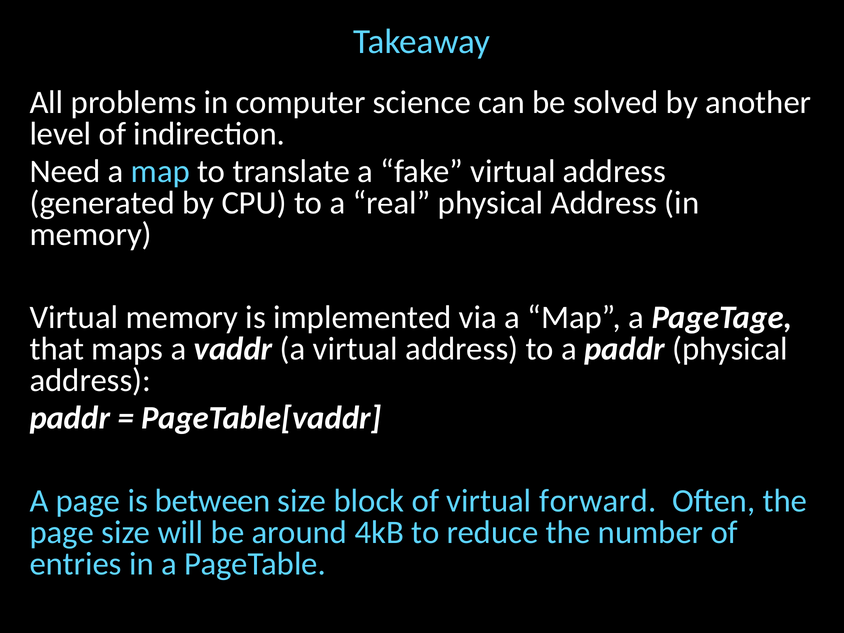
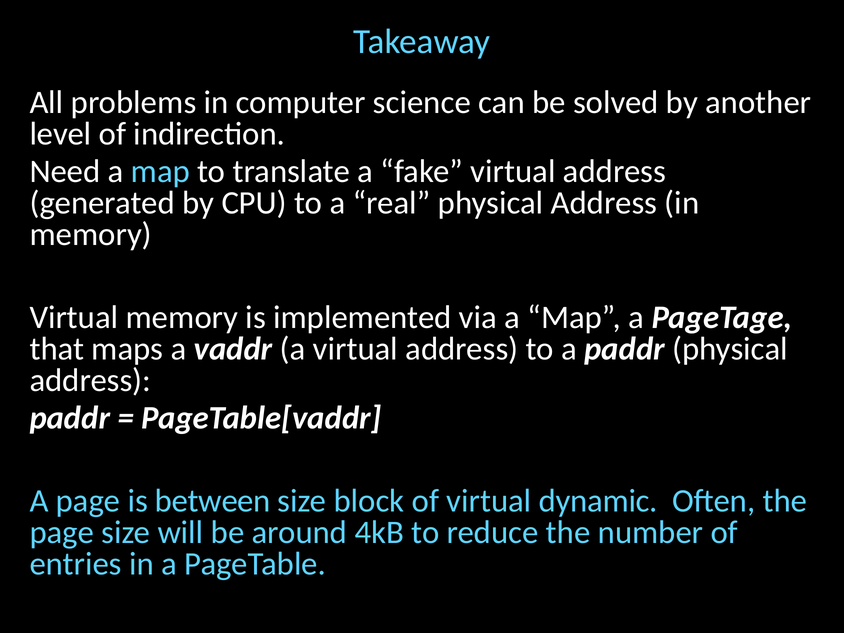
forward: forward -> dynamic (598, 501)
